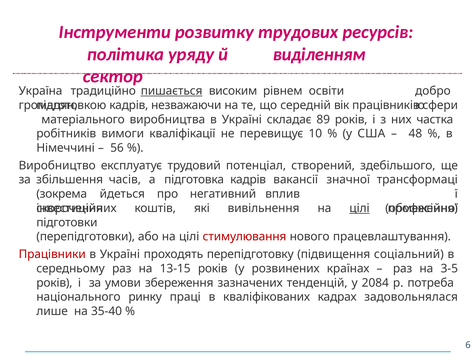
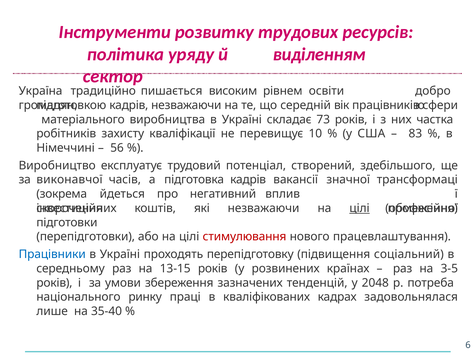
пишається underline: present -> none (172, 91)
89: 89 -> 73 (323, 120)
вимоги: вимоги -> захисту (123, 134)
48: 48 -> 83 (415, 134)
збільшення: збільшення -> виконавчої (69, 180)
які вивільнення: вивільнення -> незважаючи (264, 208)
Працівники colour: red -> blue (52, 254)
2084: 2084 -> 2048 (375, 283)
